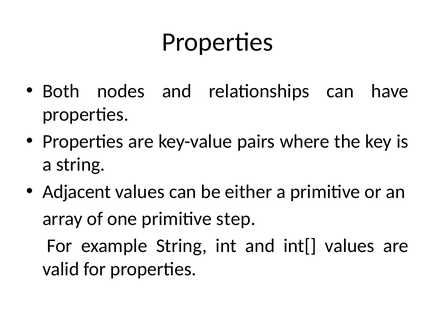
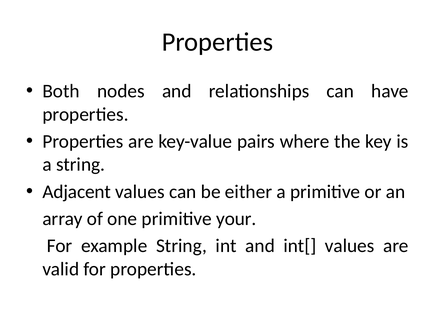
step: step -> your (236, 219)
